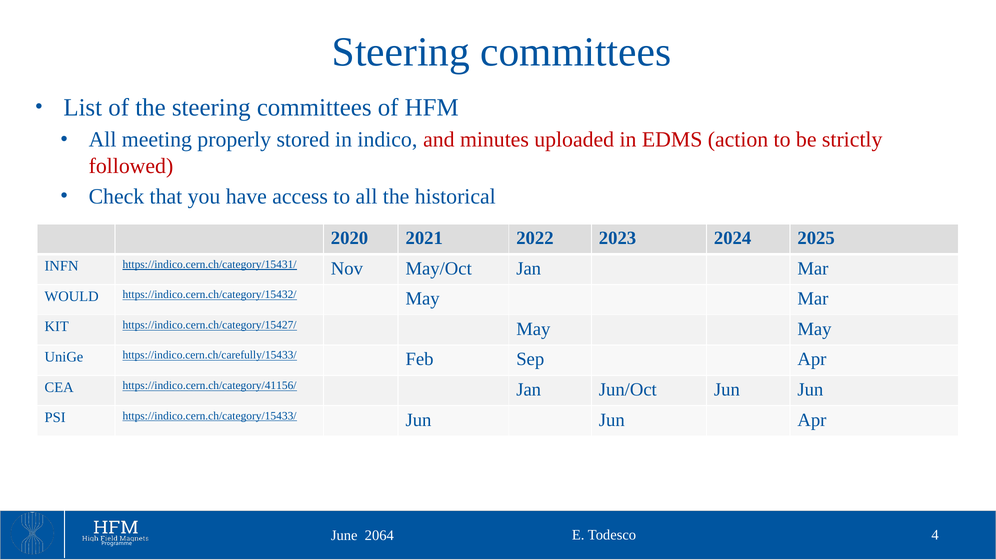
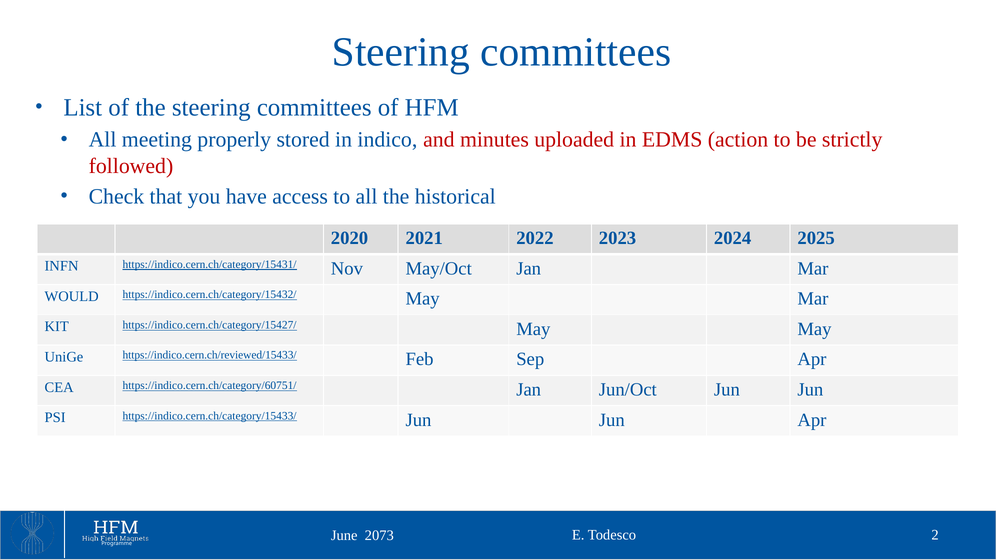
https://indico.cern.ch/carefully/15433/: https://indico.cern.ch/carefully/15433/ -> https://indico.cern.ch/reviewed/15433/ (210, 355)
https://indico.cern.ch/category/41156/: https://indico.cern.ch/category/41156/ -> https://indico.cern.ch/category/60751/ (210, 386)
2064: 2064 -> 2073 (379, 536)
4: 4 -> 2 (935, 535)
